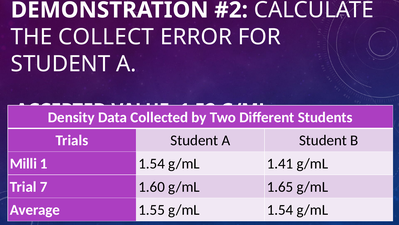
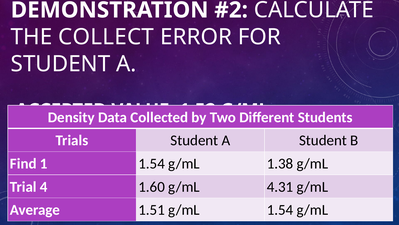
Milli: Milli -> Find (23, 163)
1.41: 1.41 -> 1.38 (280, 163)
7: 7 -> 4 (44, 186)
1.65: 1.65 -> 4.31 (280, 186)
1.55: 1.55 -> 1.51 (152, 210)
